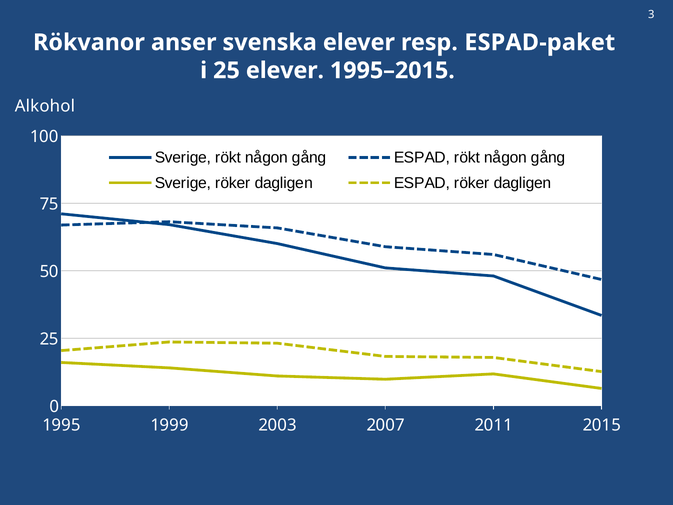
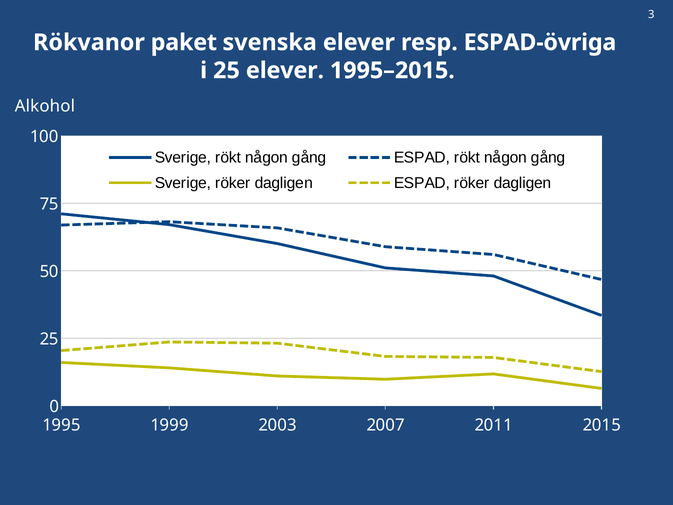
anser: anser -> paket (184, 42)
ESPAD-paket: ESPAD-paket -> ESPAD-övriga (540, 42)
